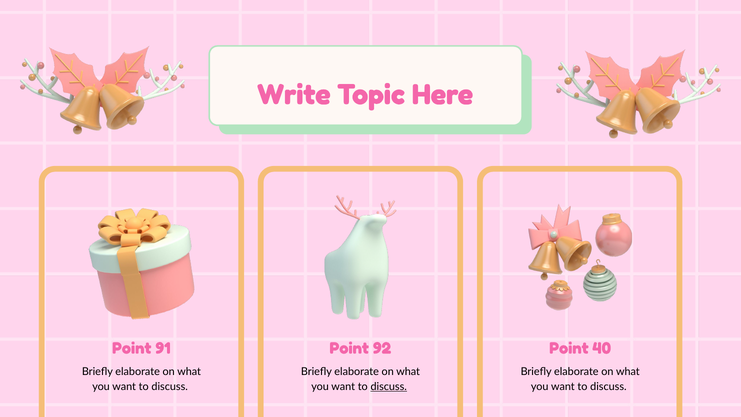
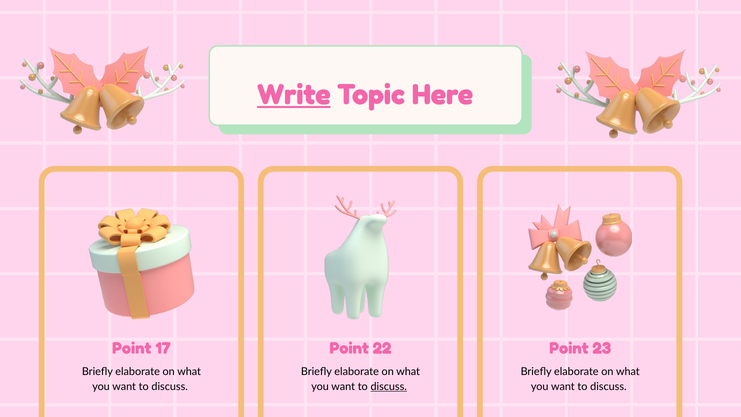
Write underline: none -> present (294, 94)
91: 91 -> 17 (163, 348)
92: 92 -> 22 (382, 348)
40: 40 -> 23 (602, 348)
